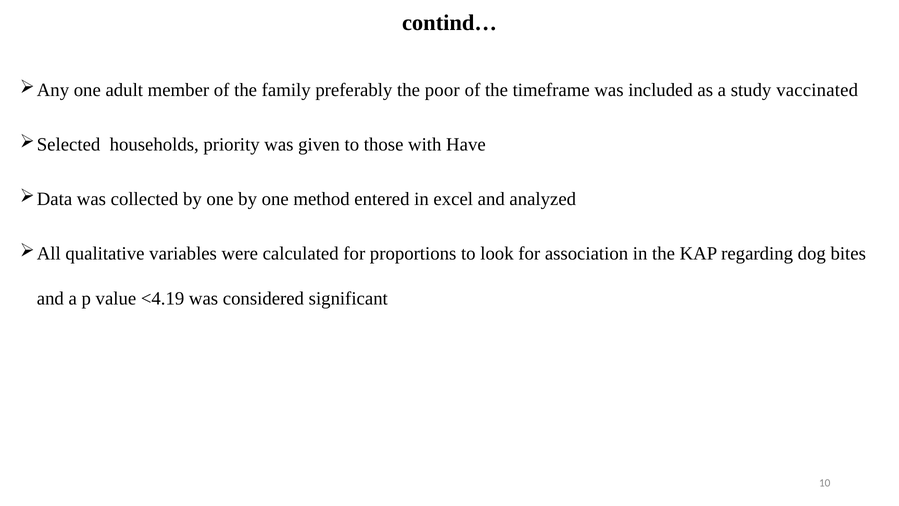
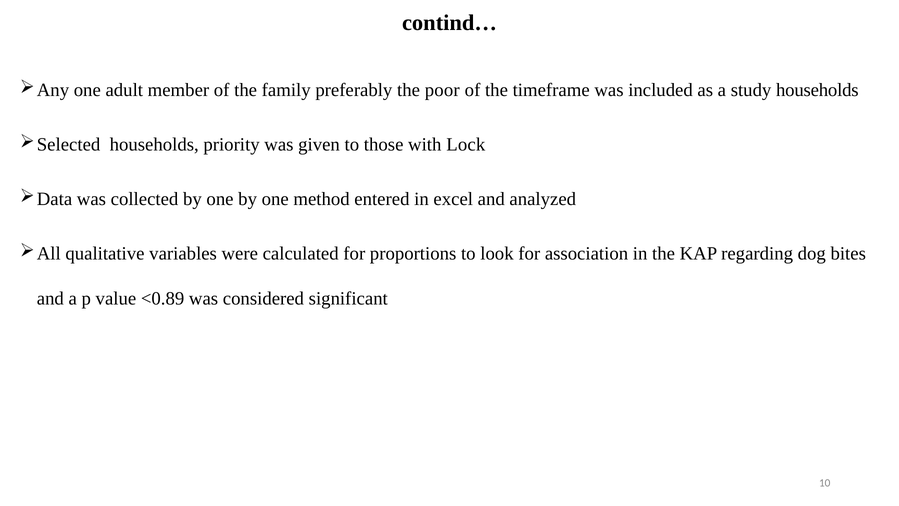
study vaccinated: vaccinated -> households (817, 90)
Have: Have -> Lock (466, 145)
<4.19: <4.19 -> <0.89 (163, 298)
